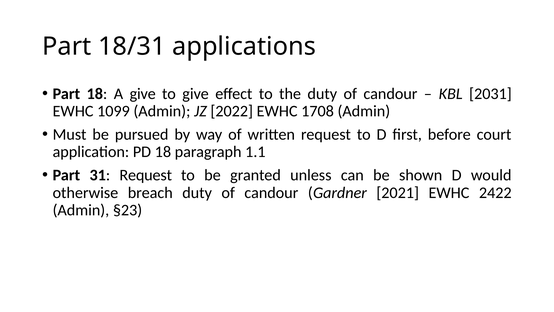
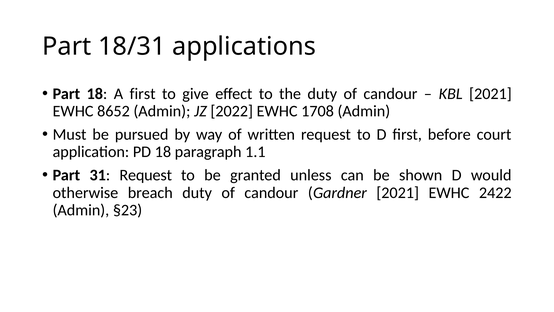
A give: give -> first (143, 94)
KBL 2031: 2031 -> 2021 (490, 94)
1099: 1099 -> 8652 (113, 111)
